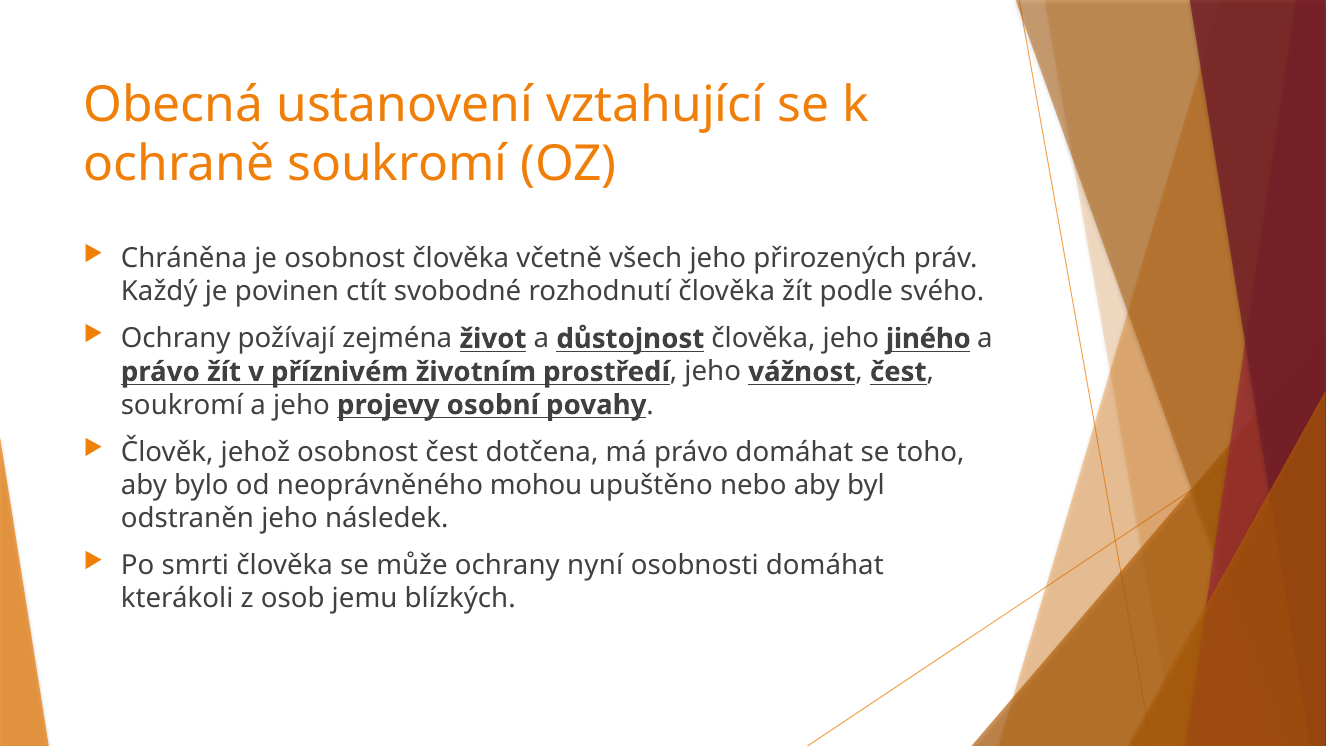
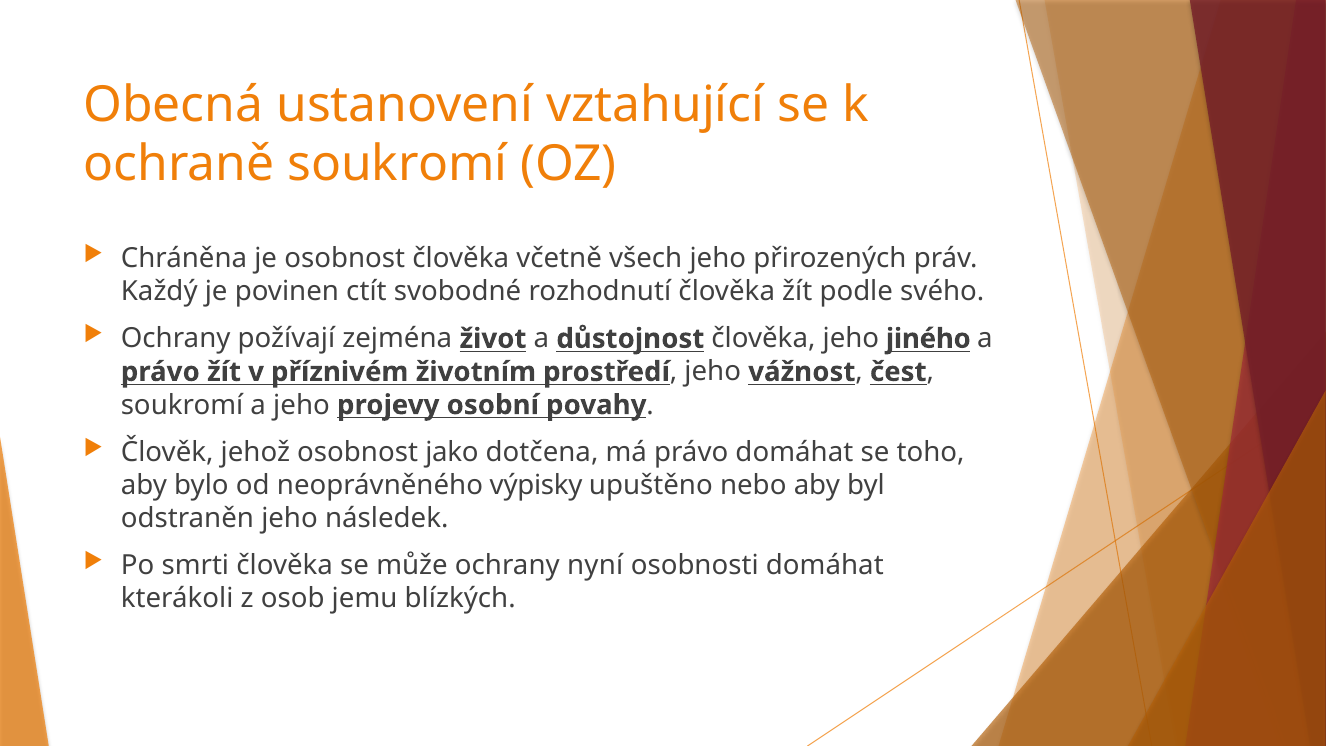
osobnost čest: čest -> jako (452, 452)
mohou: mohou -> výpisky (536, 485)
